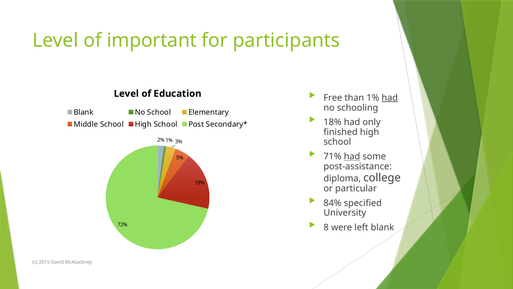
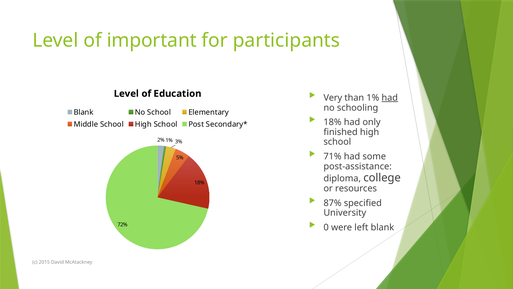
Free: Free -> Very (333, 98)
had underline: present -> none (352, 156)
particular: particular -> resources (356, 188)
84%: 84% -> 87% (332, 203)
8: 8 -> 0 (326, 227)
